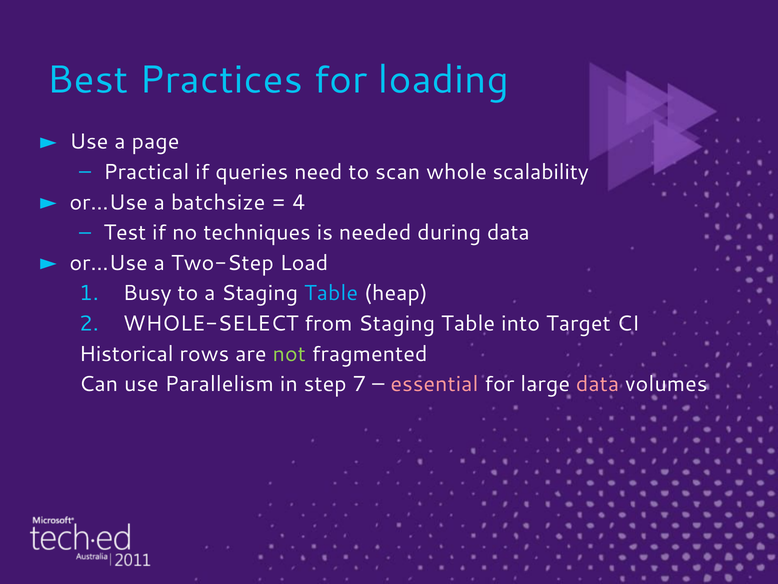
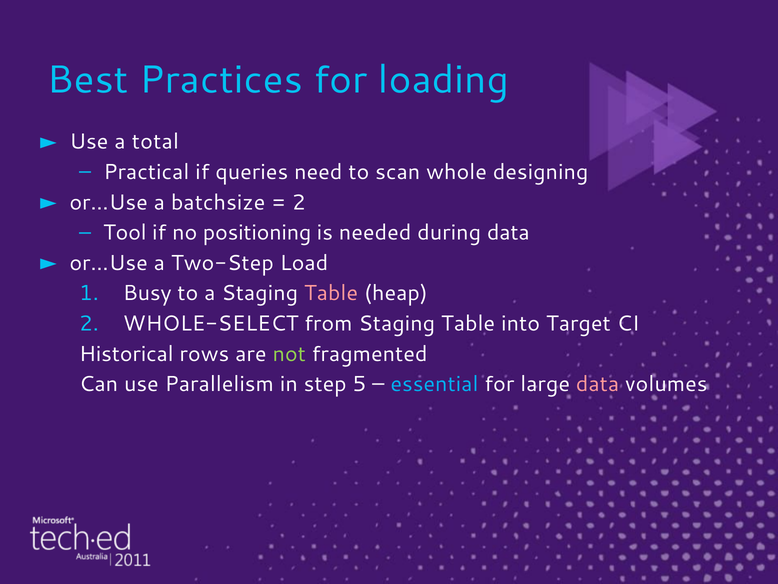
page: page -> total (155, 142)
scalability: scalability -> designing (541, 172)
4: 4 -> 2 (299, 202)
Test: Test -> Tool (125, 232)
techniques: techniques -> positioning (257, 232)
Table colour: light blue -> pink (331, 293)
7: 7 -> 5 (359, 384)
essential colour: pink -> light blue (434, 384)
